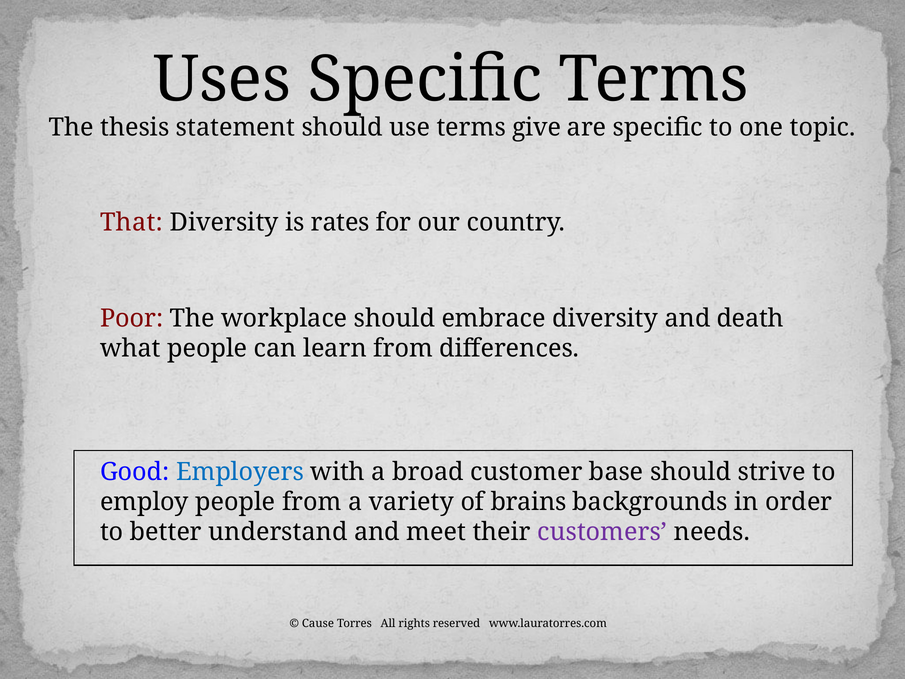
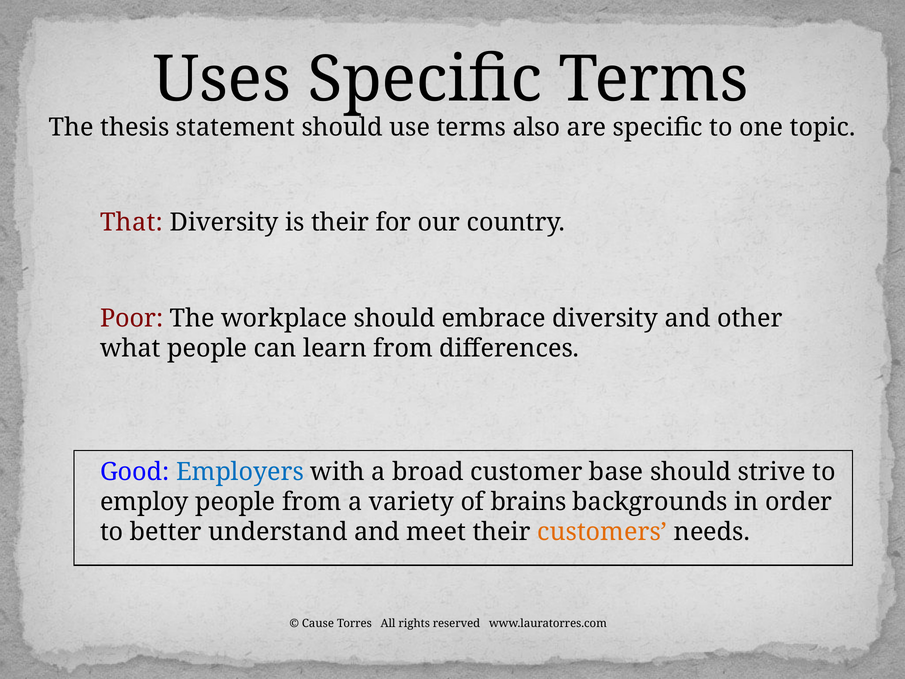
give: give -> also (536, 127)
is rates: rates -> their (340, 222)
death: death -> other (750, 318)
customers colour: purple -> orange (602, 532)
